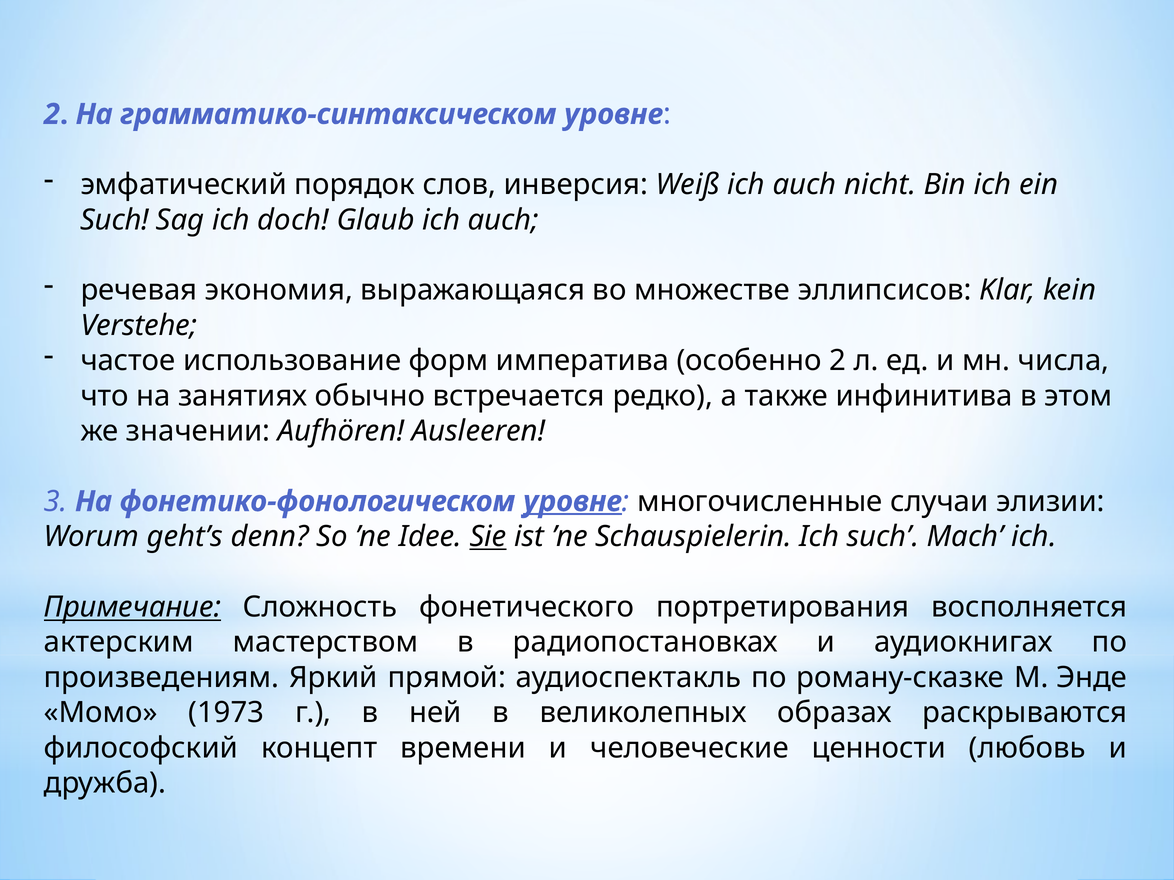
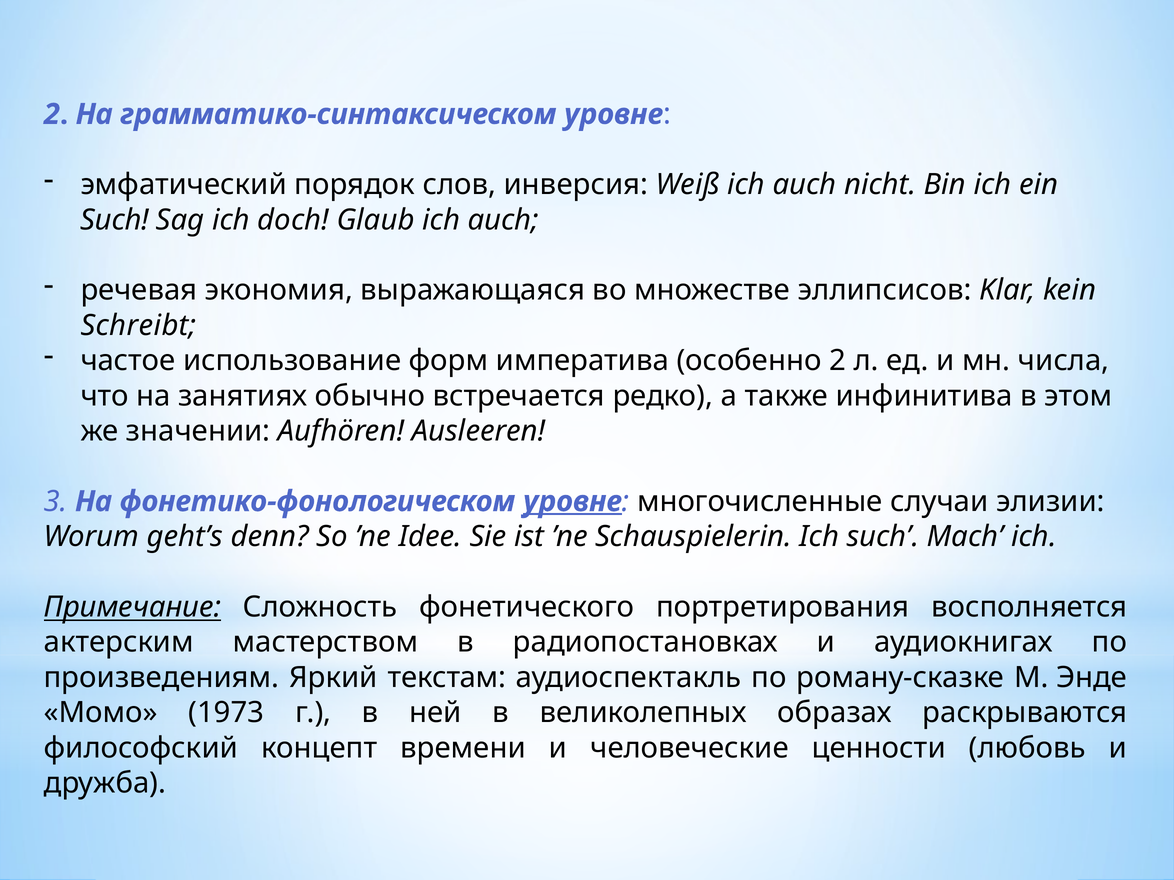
Verstehe: Verstehe -> Schreibt (139, 326)
Sie underline: present -> none (488, 537)
прямой: прямой -> текстам (447, 678)
